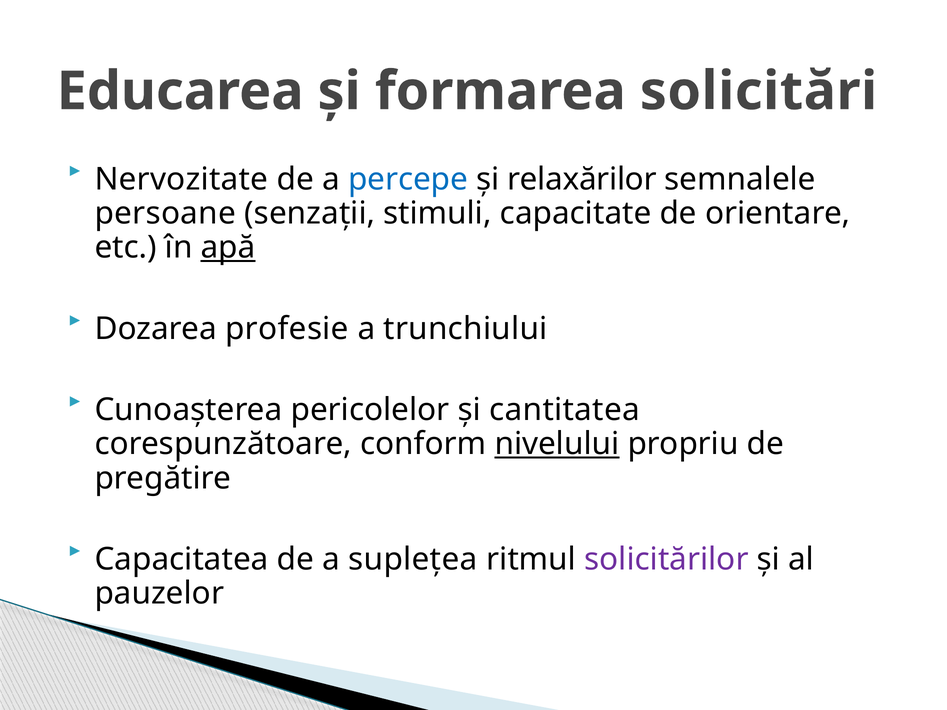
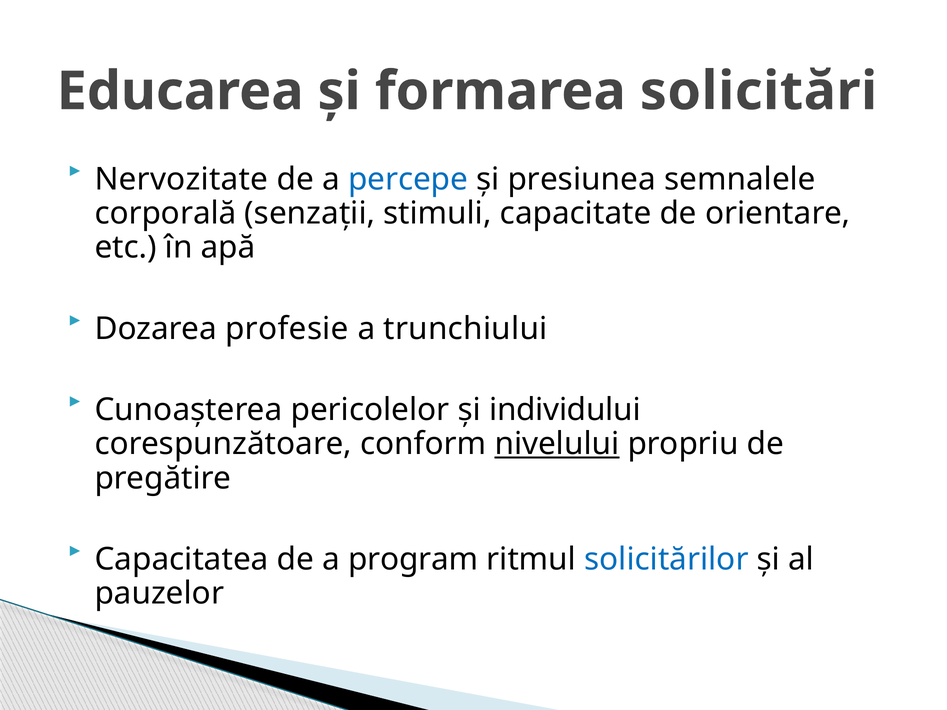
relaxărilor: relaxărilor -> presiunea (582, 179)
persoane: persoane -> corporală (165, 213)
apă underline: present -> none (228, 247)
cantitatea: cantitatea -> individului (565, 410)
supleţea: supleţea -> program (413, 560)
solicitărilor colour: purple -> blue (666, 560)
